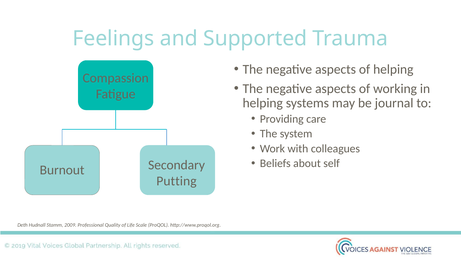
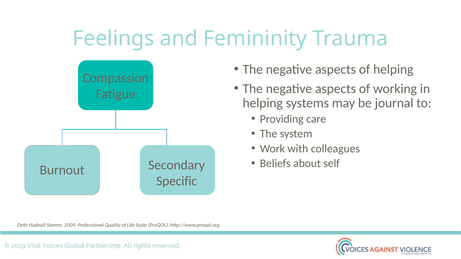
Supported: Supported -> Femininity (255, 39)
Putting: Putting -> Specific (177, 181)
